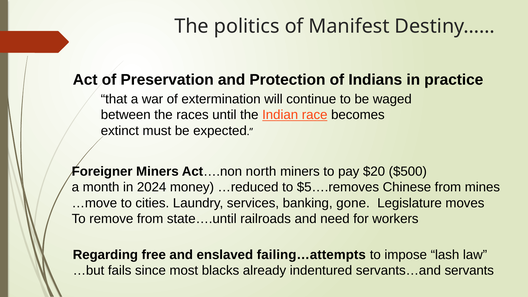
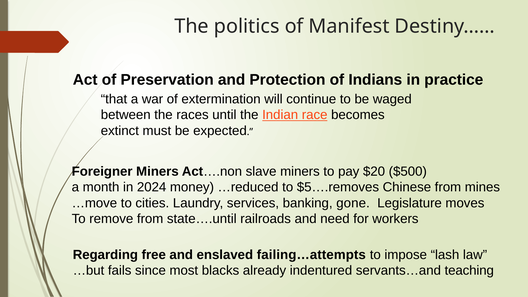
north: north -> slave (261, 171)
servants: servants -> teaching (469, 271)
